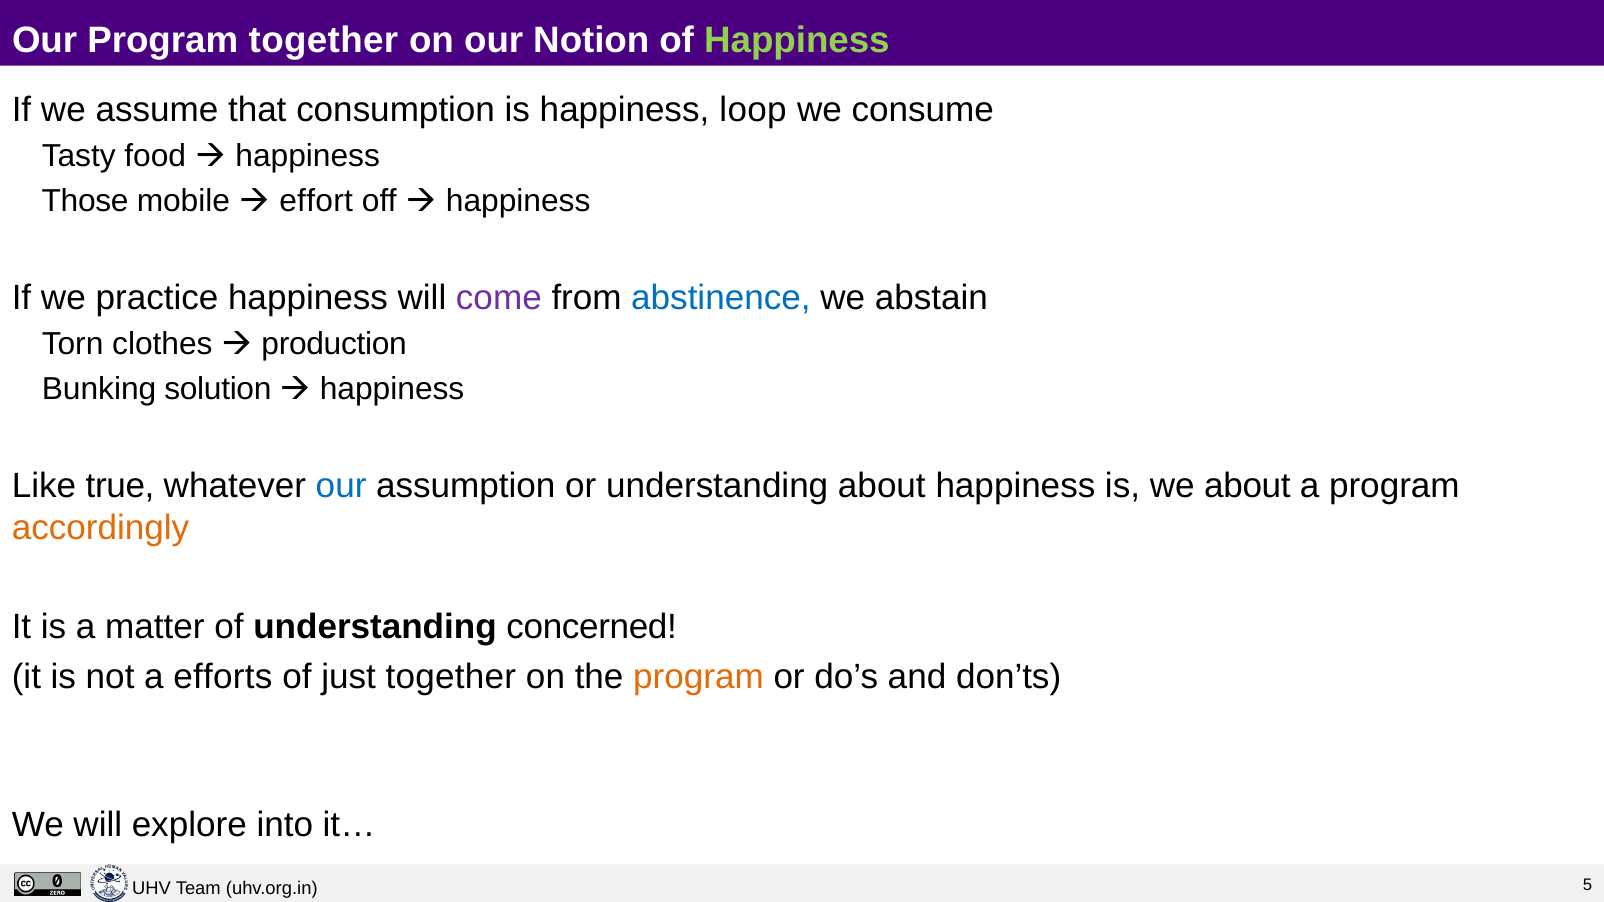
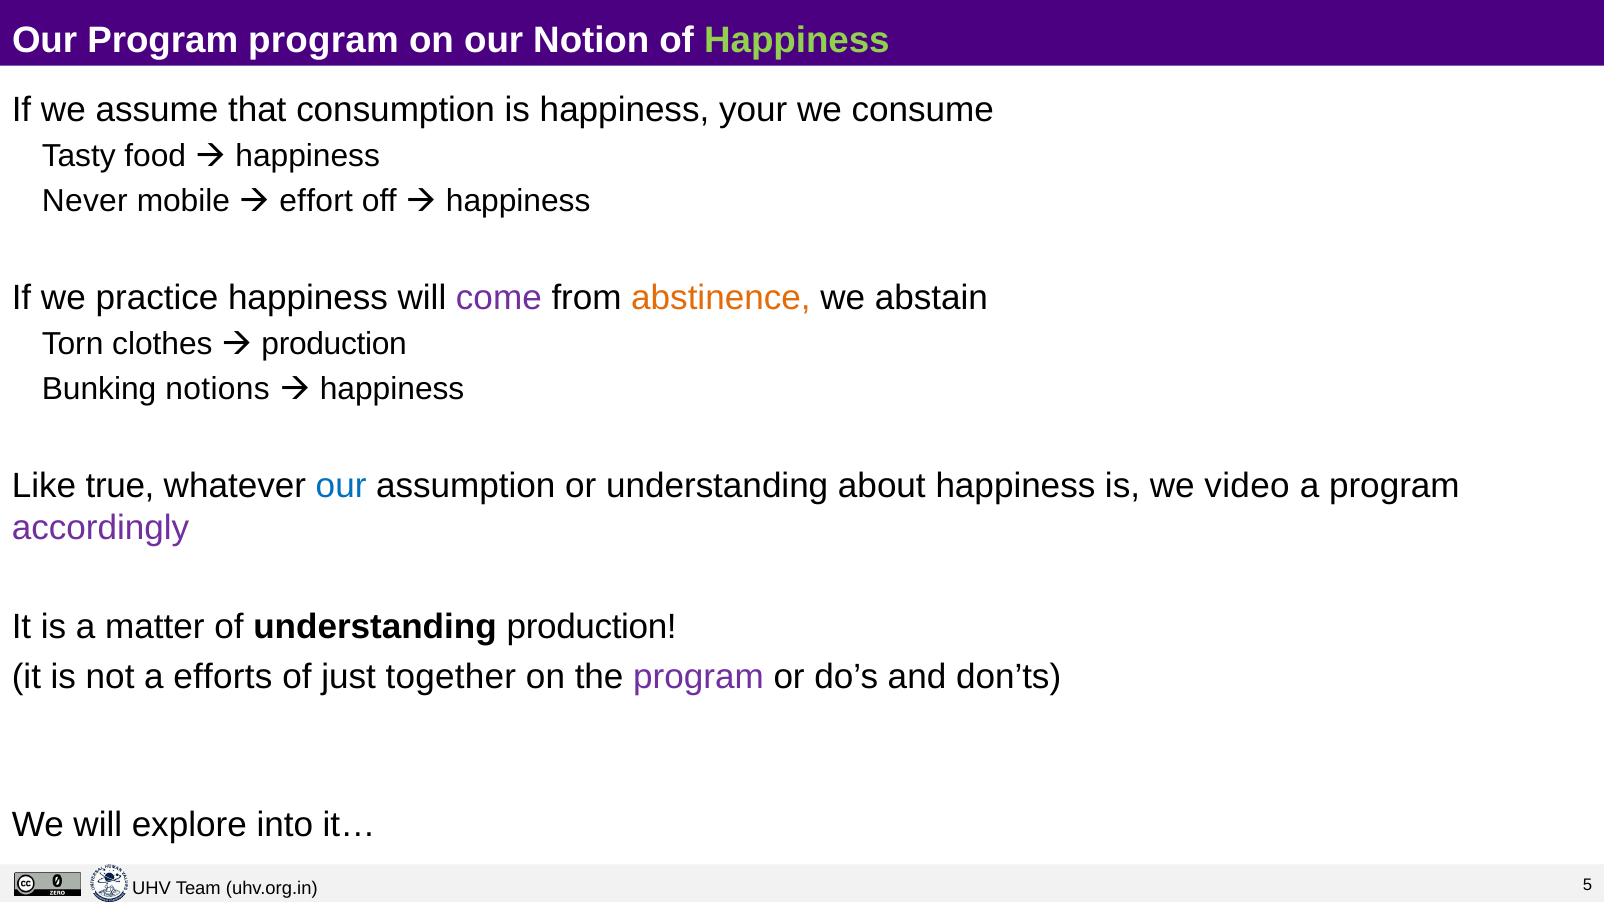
Program together: together -> program (323, 41)
loop: loop -> your (753, 110)
Those: Those -> Never (85, 201)
abstinence colour: blue -> orange (721, 298)
solution: solution -> notions (218, 389)
we about: about -> video (1247, 486)
accordingly colour: orange -> purple (100, 529)
understanding concerned: concerned -> production (592, 627)
program colour: orange -> purple (698, 677)
